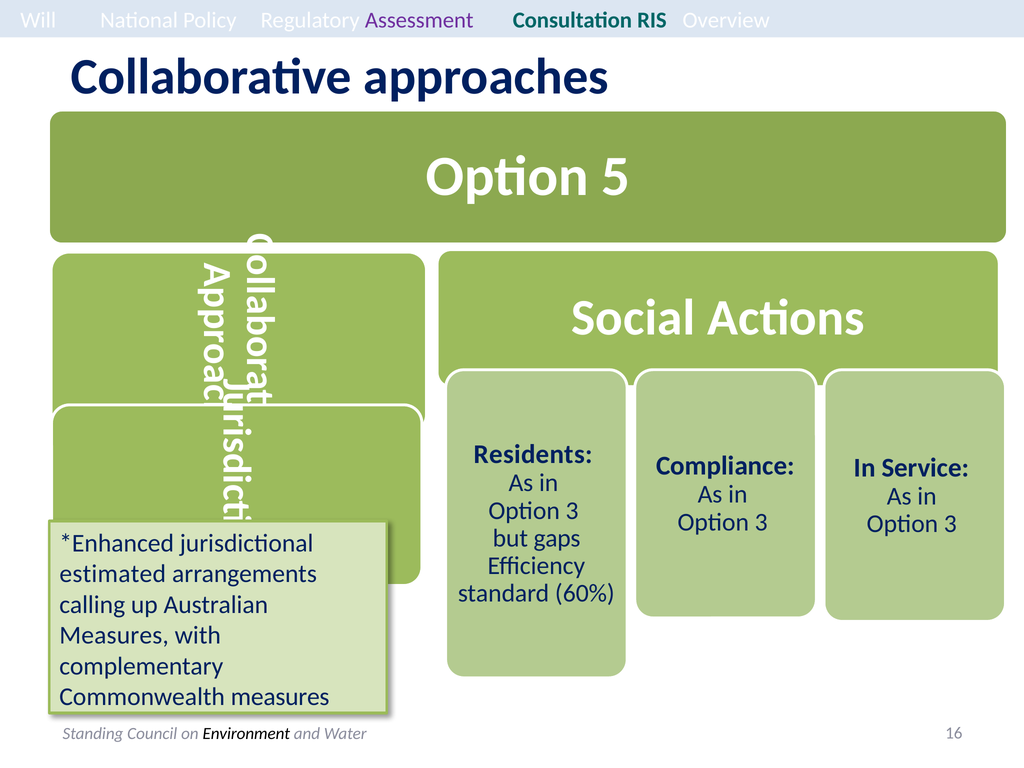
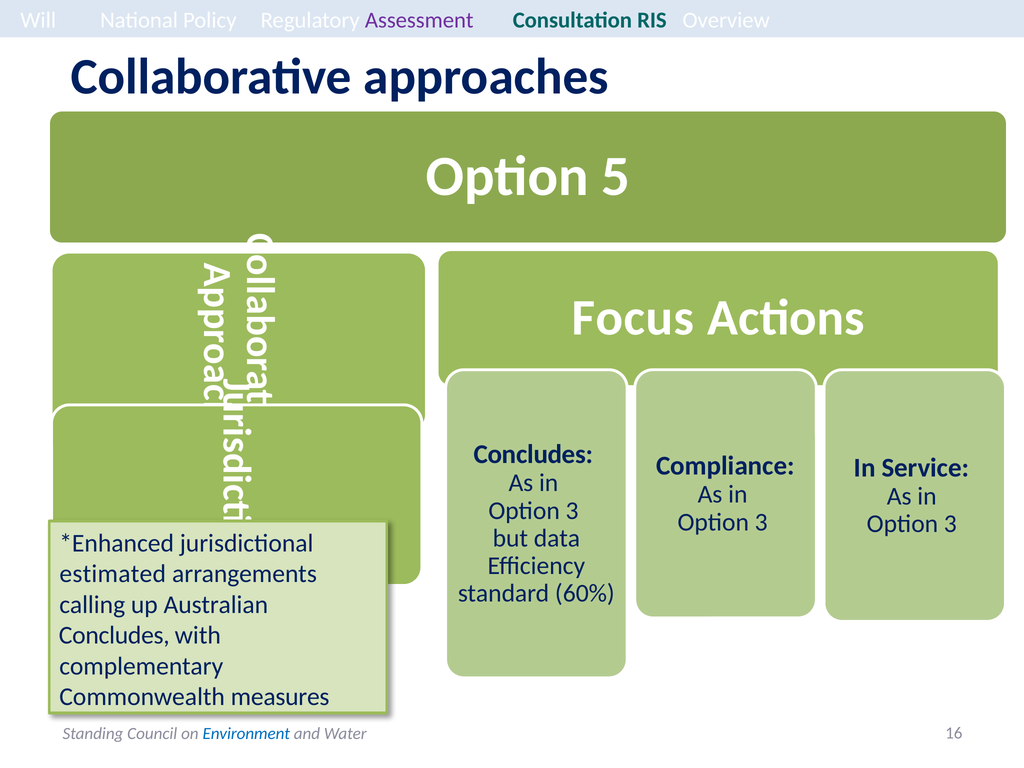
Social: Social -> Focus (633, 318)
Residents: Residents -> Concludes (533, 454)
gaps: gaps -> data (557, 538)
Measures: Measures -> Concludes (114, 635)
Environment colour: black -> blue (246, 733)
